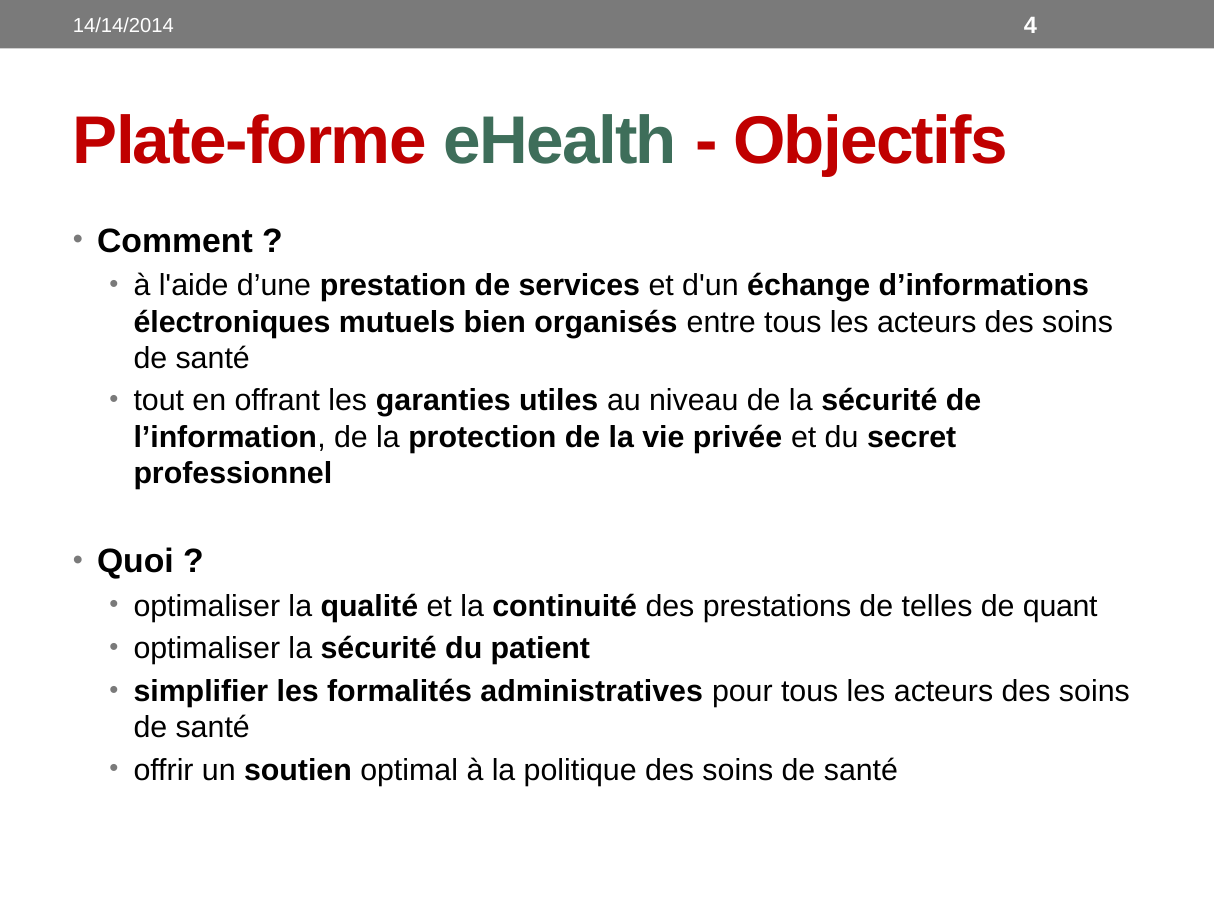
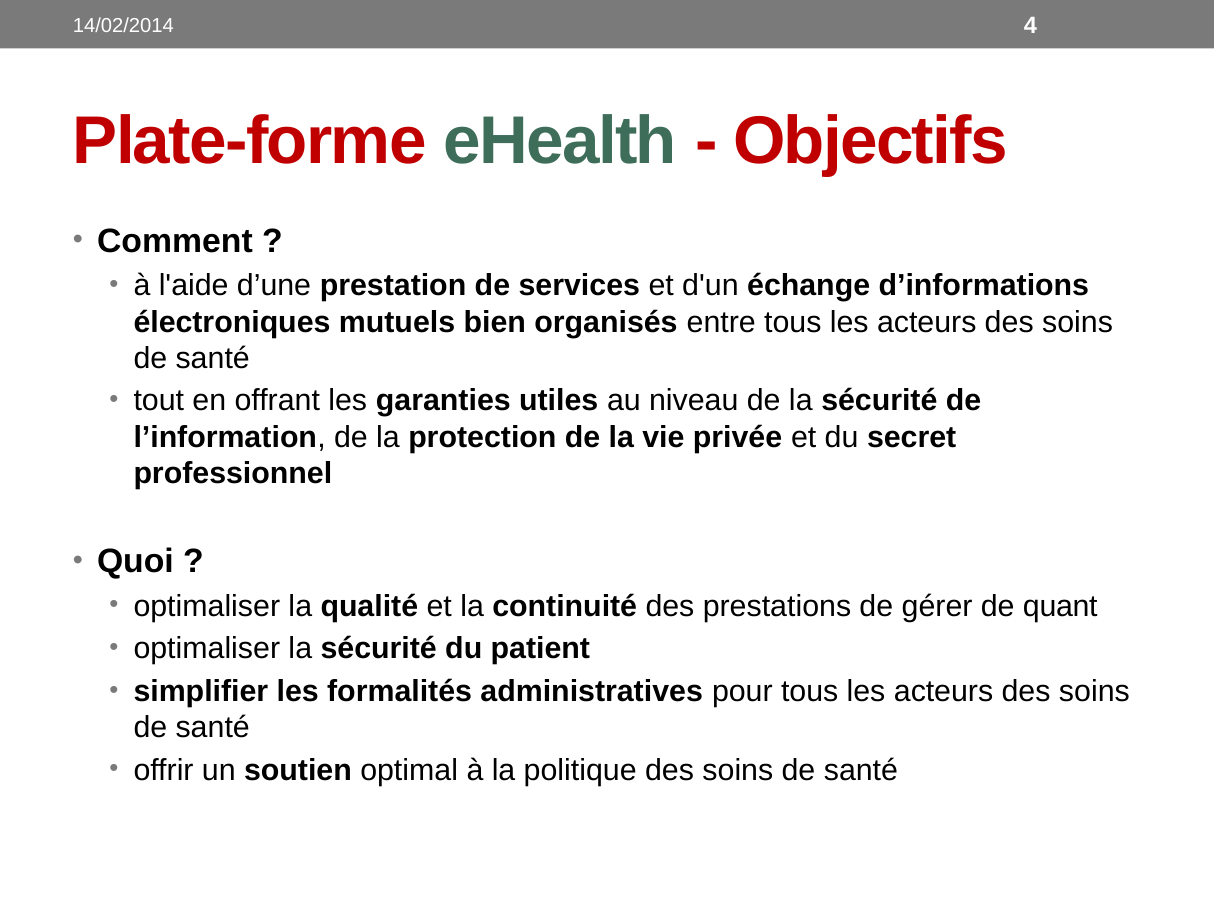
14/14/2014: 14/14/2014 -> 14/02/2014 (123, 26)
telles: telles -> gérer (937, 606)
